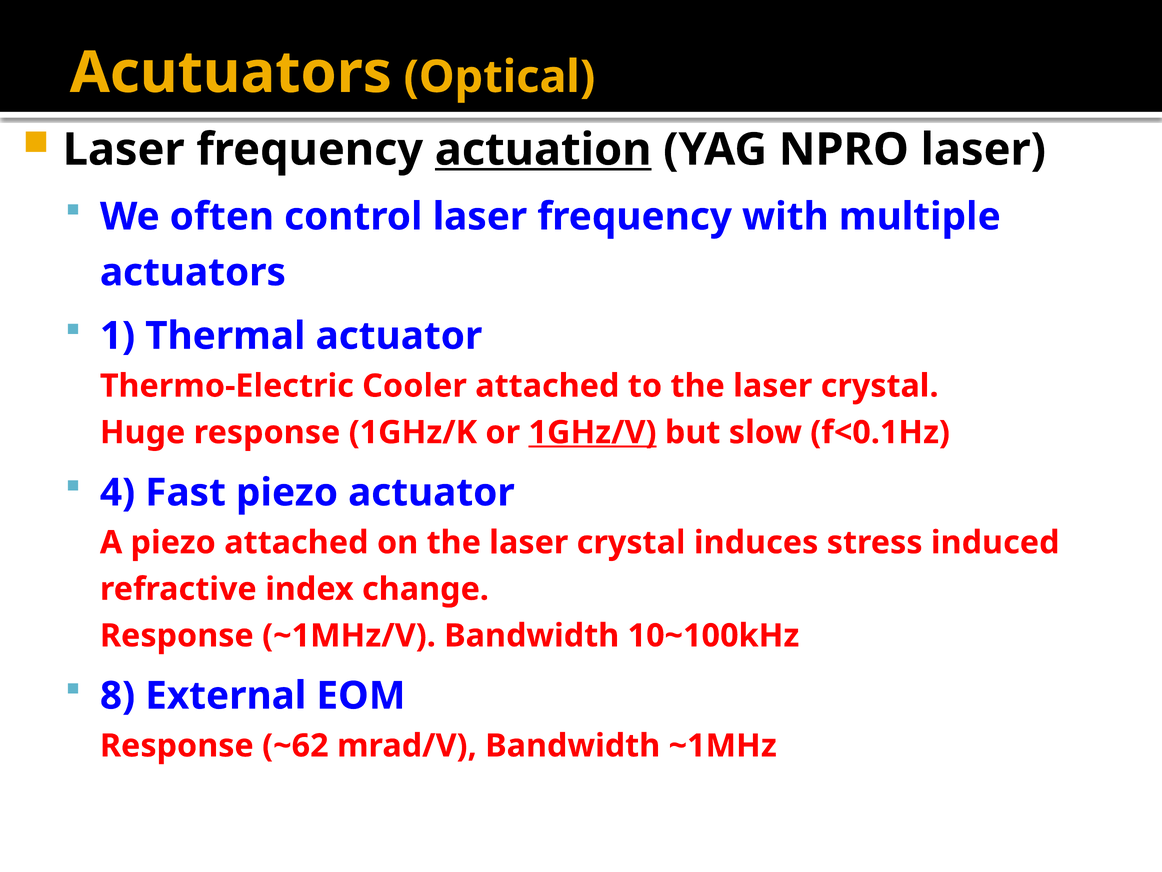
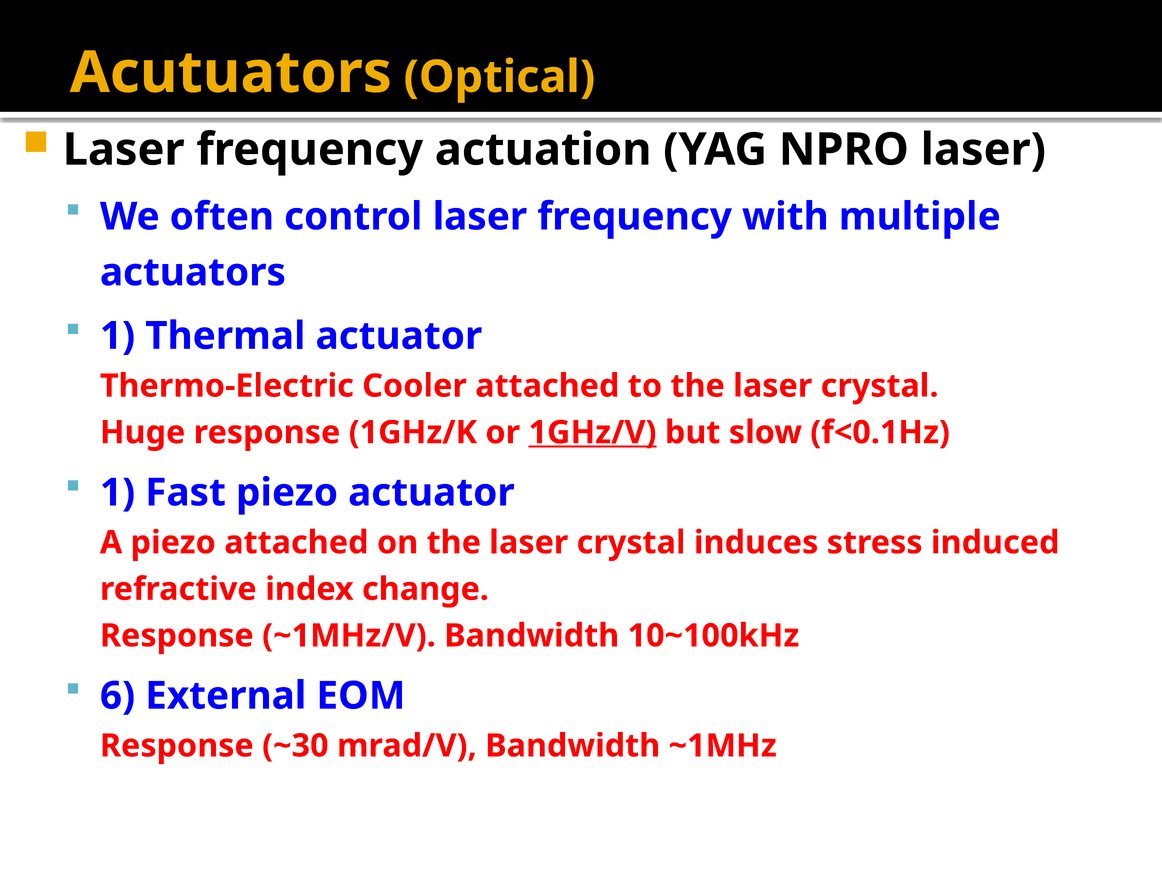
actuation underline: present -> none (543, 150)
4: 4 -> 1 (118, 492)
8: 8 -> 6 (118, 695)
~62: ~62 -> ~30 (295, 745)
